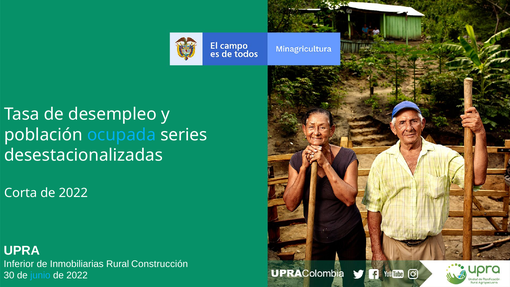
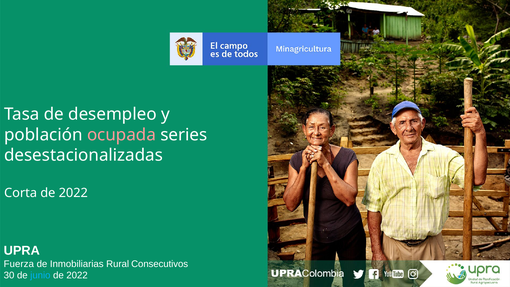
ocupada colour: light blue -> pink (121, 135)
Inferior: Inferior -> Fuerza (19, 264)
Construcción: Construcción -> Consecutivos (160, 264)
